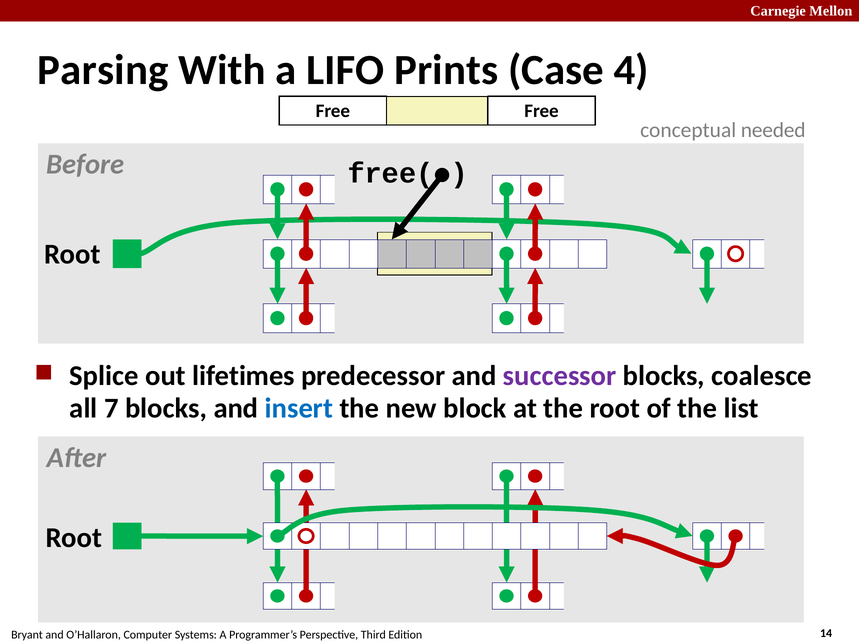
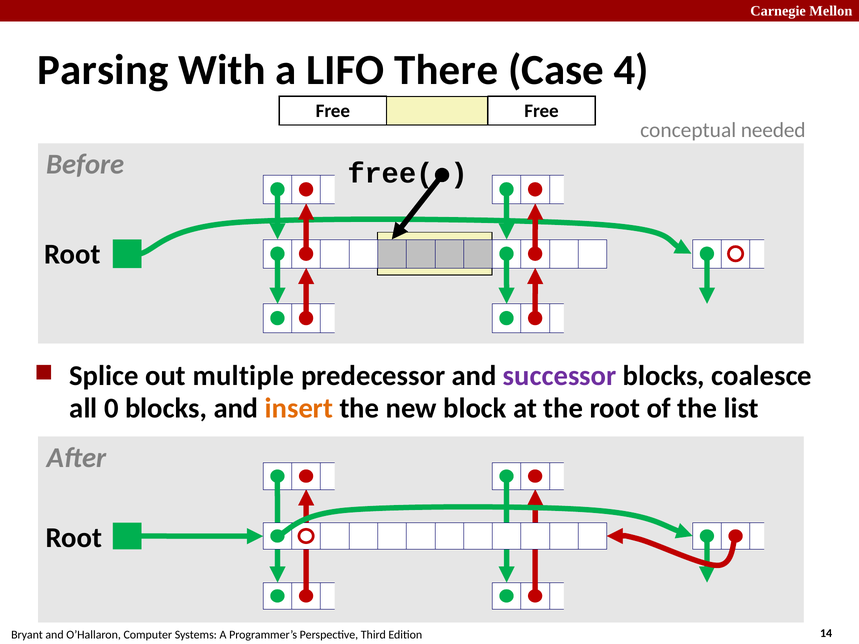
Prints: Prints -> There (446, 70)
lifetimes: lifetimes -> multiple (243, 376)
7: 7 -> 0 (111, 408)
insert colour: blue -> orange (299, 408)
